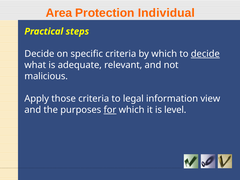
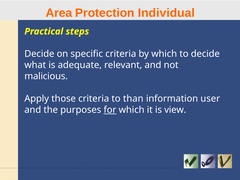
decide underline: present -> none (205, 54)
legal: legal -> than (133, 99)
view: view -> user (210, 99)
level: level -> view (175, 110)
